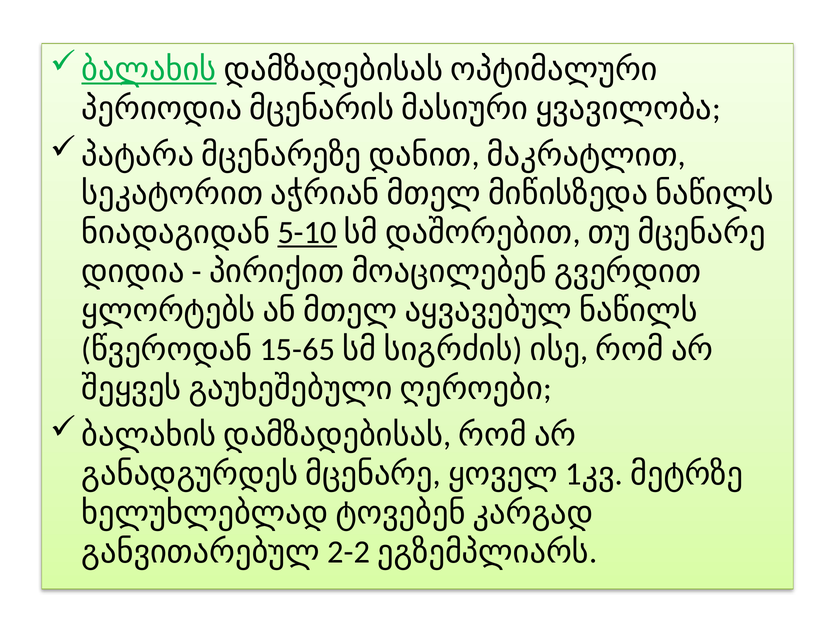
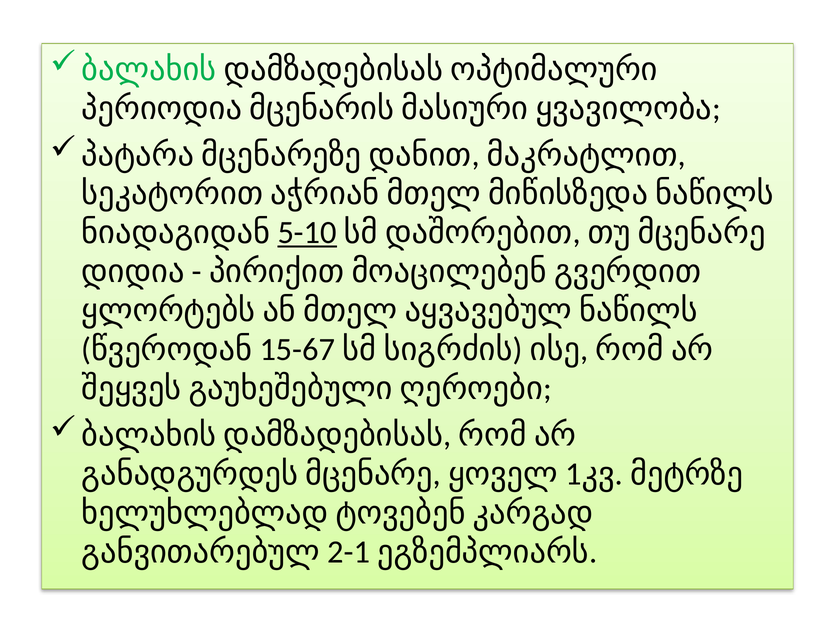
ბალახის underline: present -> none (149, 69)
15-65: 15-65 -> 15-67 (297, 350)
2-2: 2-2 -> 2-1 (349, 552)
